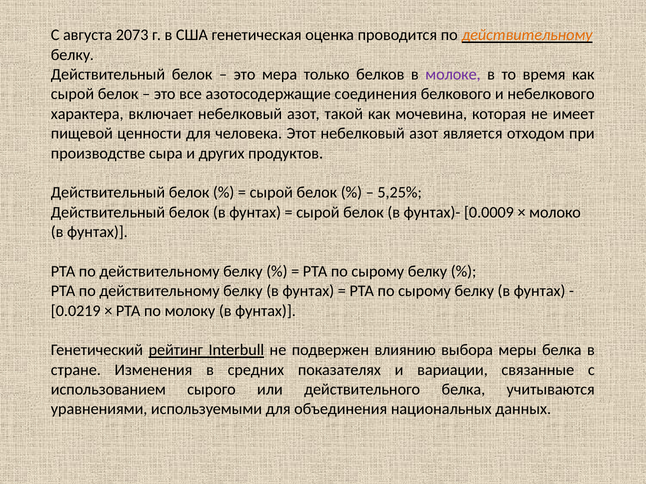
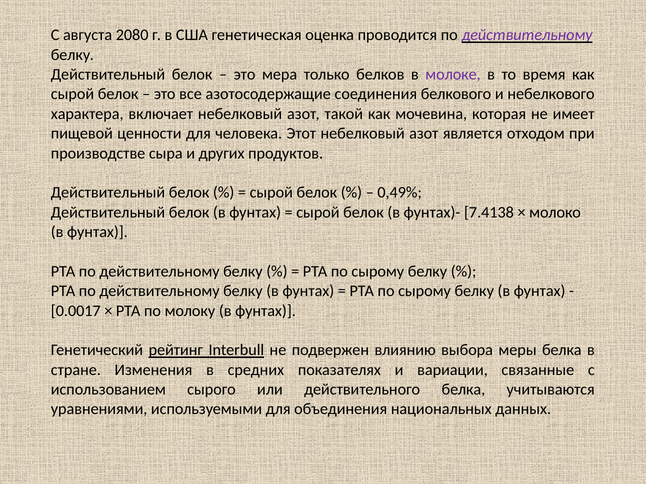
2073: 2073 -> 2080 (132, 35)
действительному colour: orange -> purple (527, 35)
5,25%: 5,25% -> 0,49% (400, 193)
0.0009: 0.0009 -> 7.4138 (489, 212)
0.0219: 0.0219 -> 0.0017 (76, 311)
